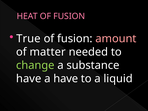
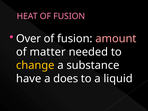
True: True -> Over (29, 39)
change colour: light green -> yellow (35, 65)
a have: have -> does (66, 79)
